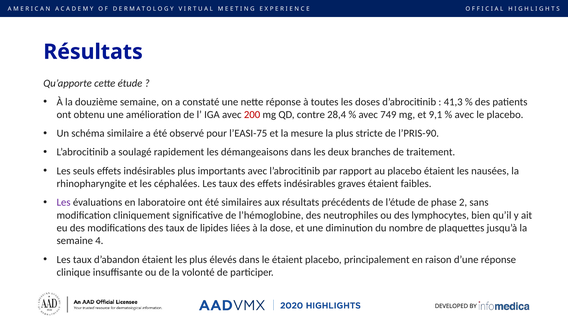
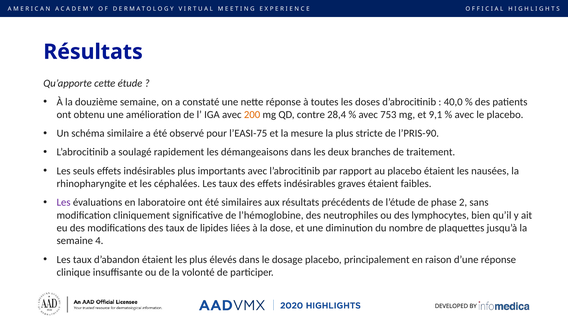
41,3: 41,3 -> 40,0 (453, 102)
200 colour: red -> orange (252, 115)
749: 749 -> 753 (388, 115)
le étaient: étaient -> dosage (287, 259)
